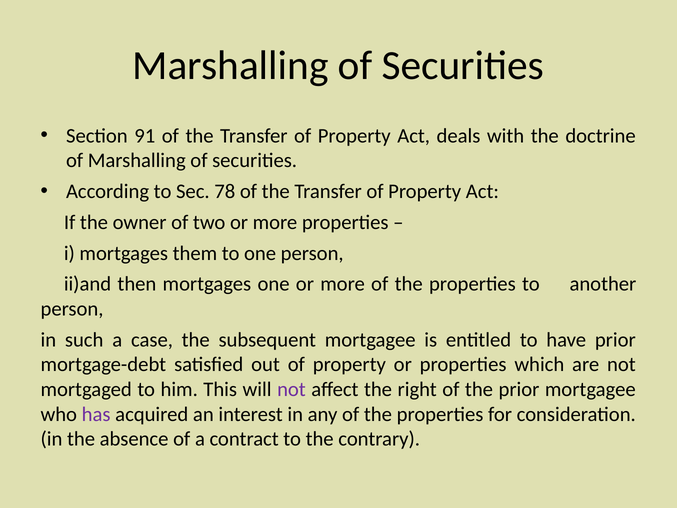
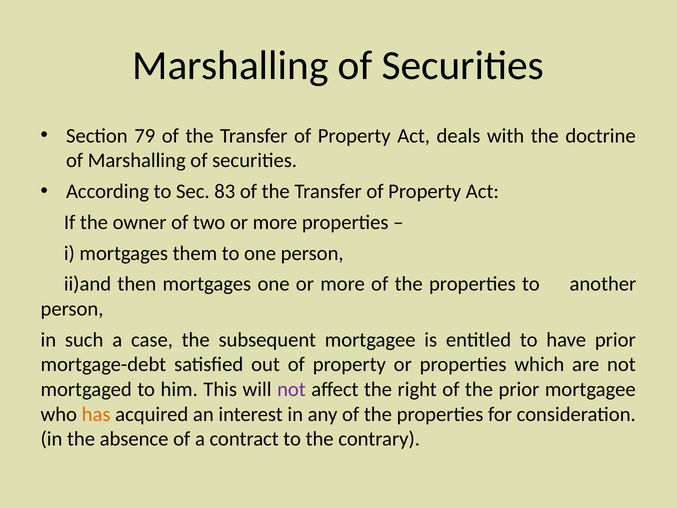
91: 91 -> 79 (145, 136)
78: 78 -> 83 (225, 191)
has colour: purple -> orange (96, 414)
